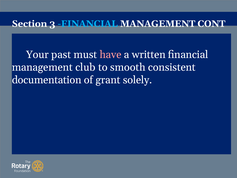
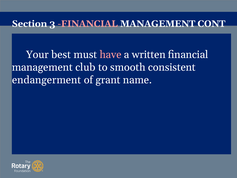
FINANCIAL colour: light blue -> pink (88, 24)
past: past -> best (61, 55)
documentation: documentation -> endangerment (47, 80)
solely: solely -> name (137, 80)
